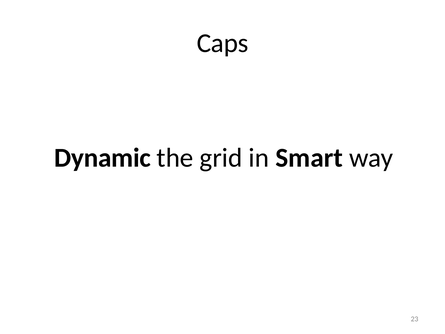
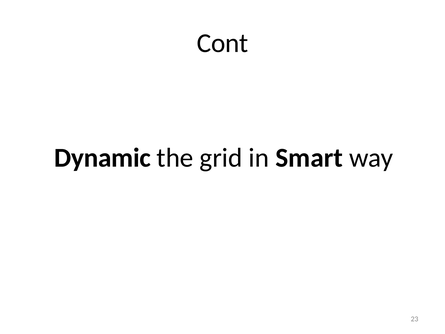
Caps: Caps -> Cont (223, 43)
